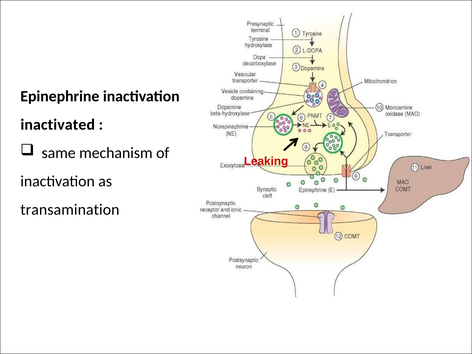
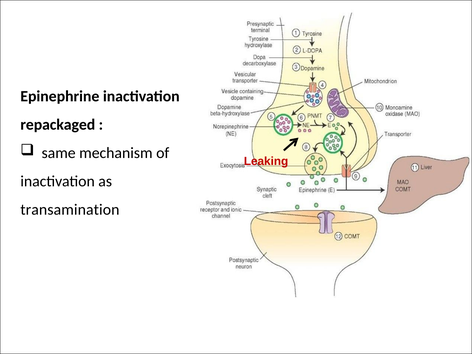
inactivated: inactivated -> repackaged (58, 125)
